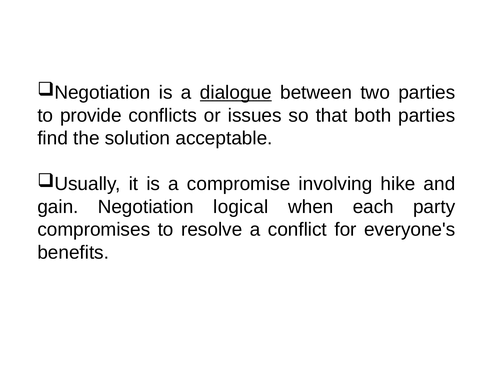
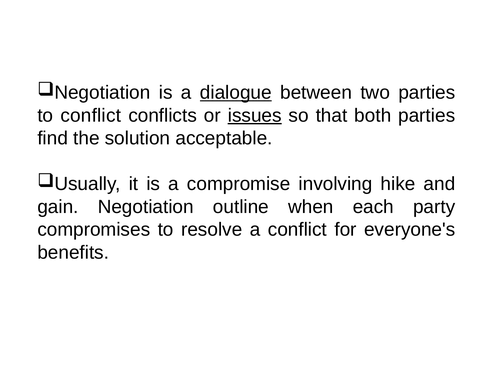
to provide: provide -> conflict (91, 115)
issues underline: none -> present (255, 115)
logical: logical -> outline (241, 207)
